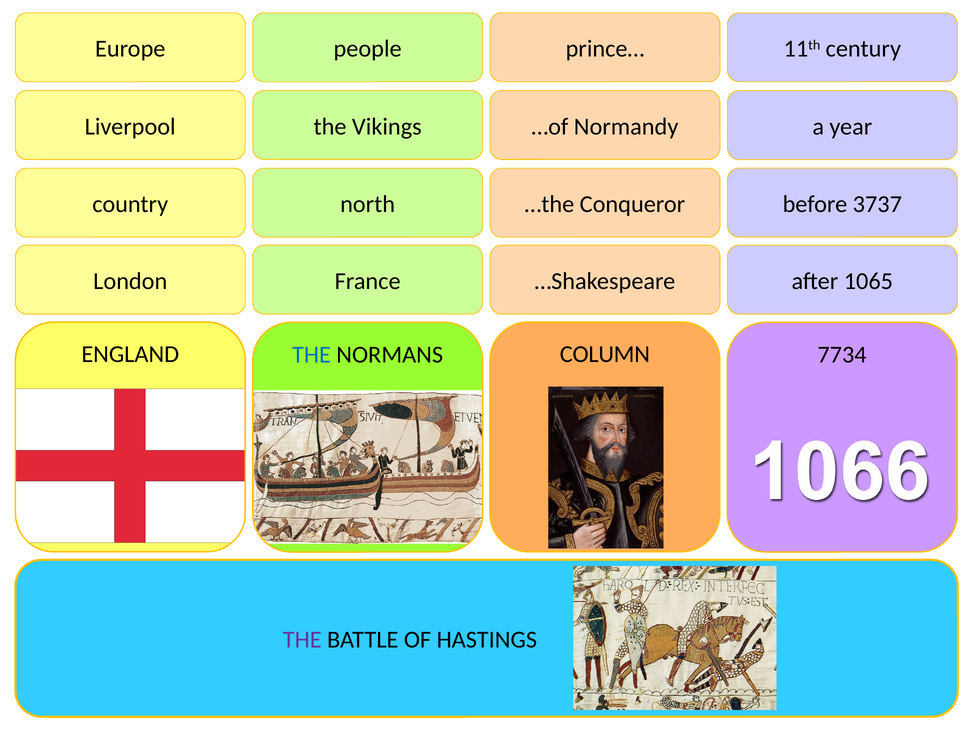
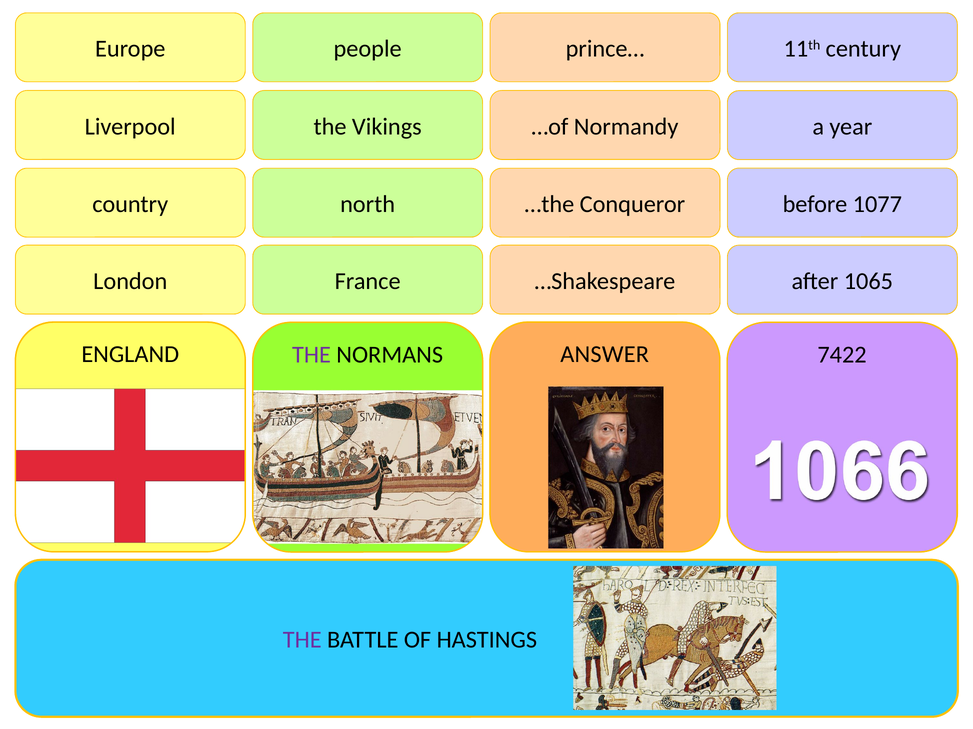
3737: 3737 -> 1077 (877, 204)
COLUMN: COLUMN -> ANSWER (605, 355)
THE colour: blue -> purple (312, 355)
7734: 7734 -> 7422 (842, 355)
